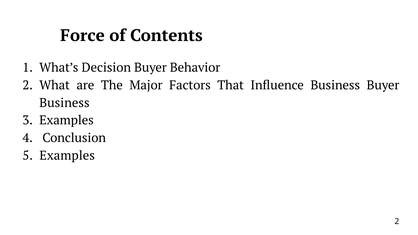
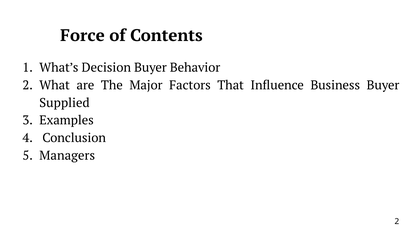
Business: Business -> Supplied (64, 103)
Examples: Examples -> Managers (67, 156)
